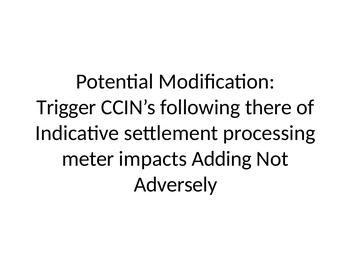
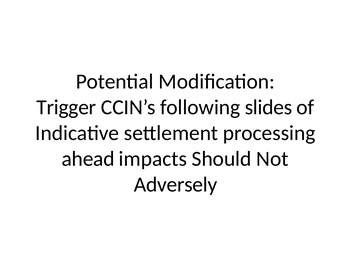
there: there -> slides (268, 107)
meter: meter -> ahead (88, 159)
Adding: Adding -> Should (222, 159)
